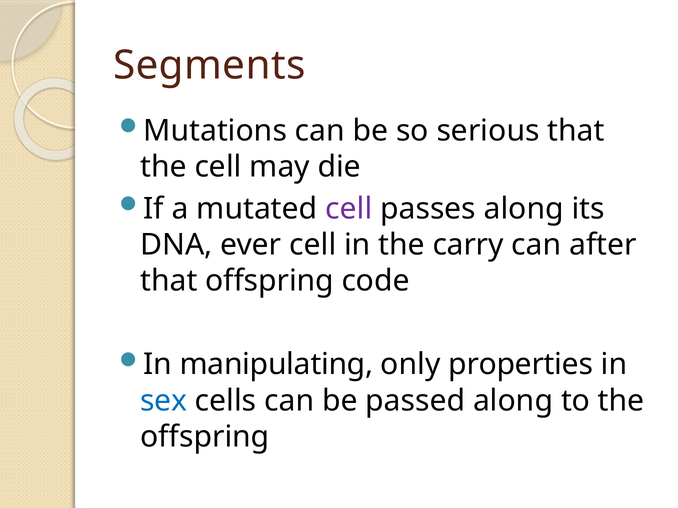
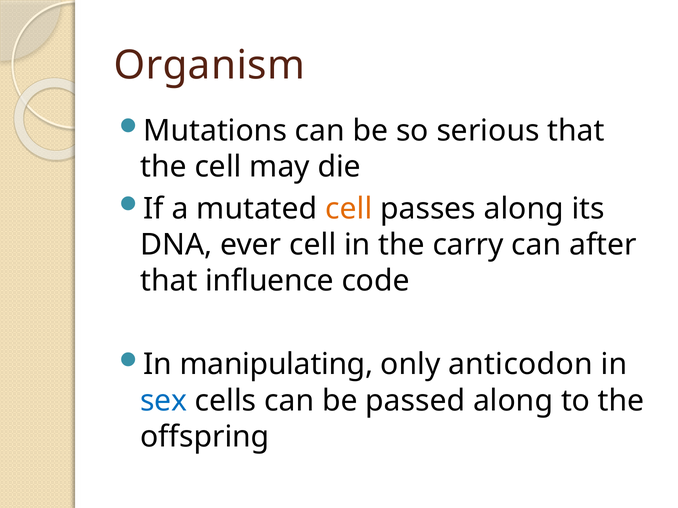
Segments: Segments -> Organism (209, 66)
cell colour: purple -> orange (349, 209)
that offspring: offspring -> influence (270, 281)
properties: properties -> anticodon (520, 365)
